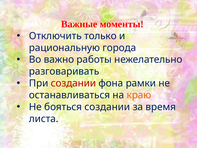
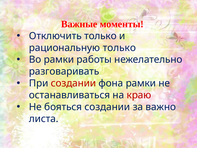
рациональную города: города -> только (119, 48)
Во важно: важно -> рамки (59, 59)
краю colour: orange -> red (139, 95)
время: время -> важно (161, 107)
